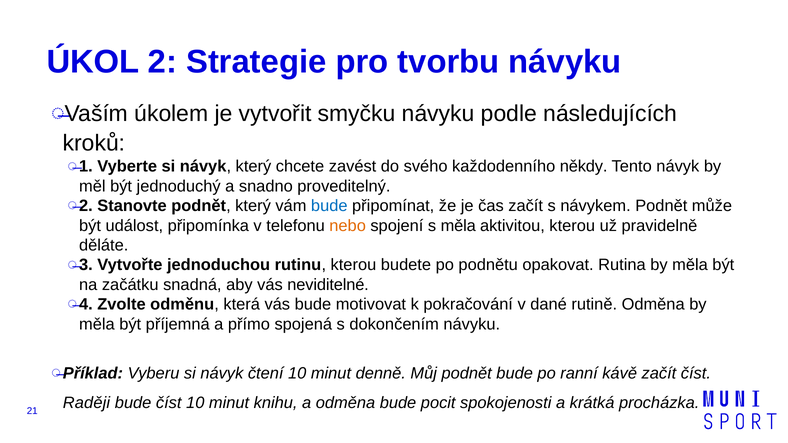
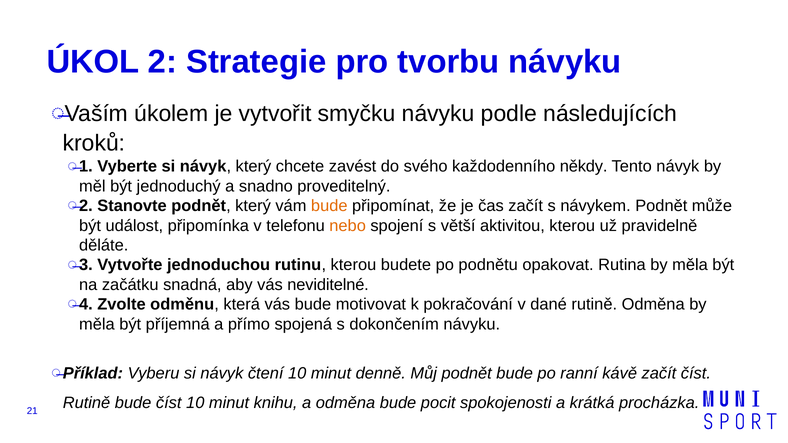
bude colour: blue -> orange (329, 206)
s měla: měla -> větší (458, 226)
Raději: Raději -> Rutině (87, 403)
